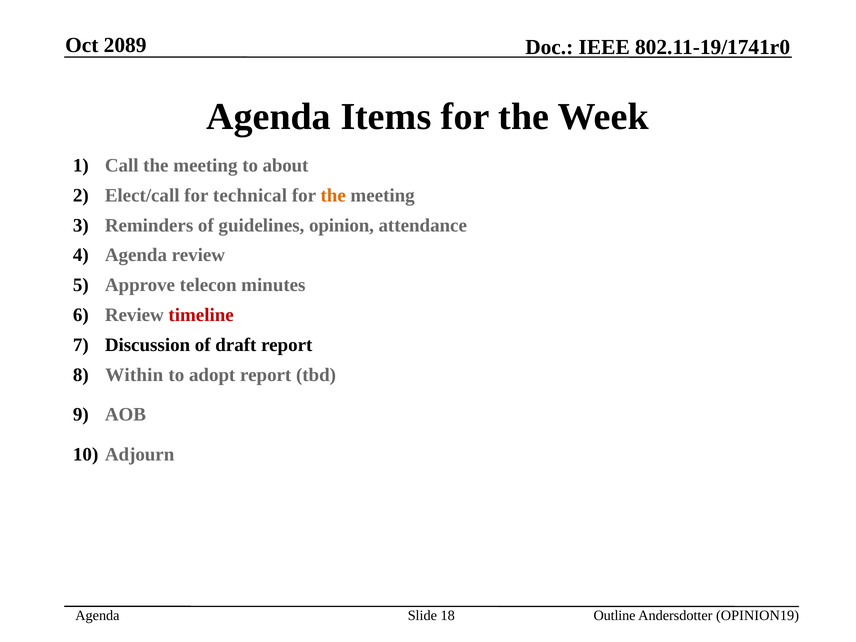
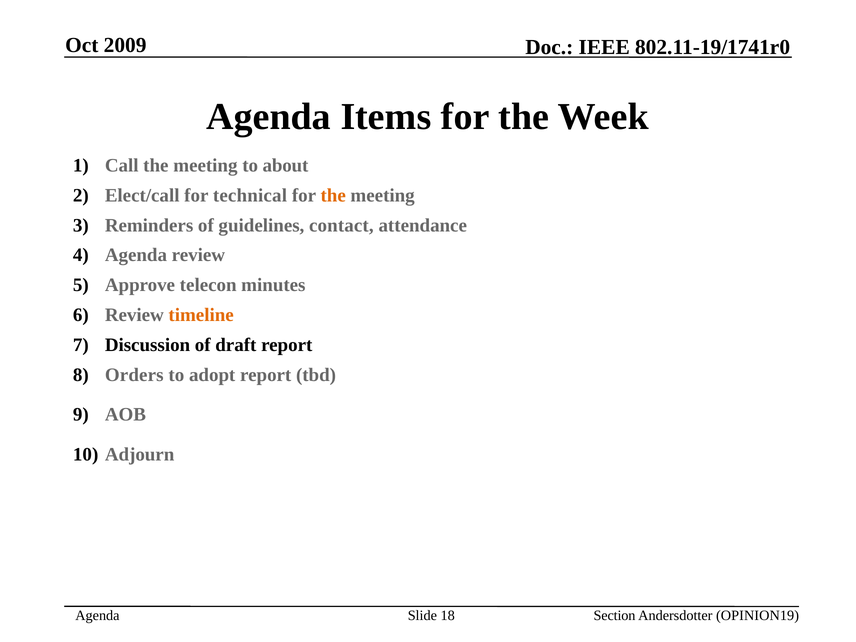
2089: 2089 -> 2009 (125, 45)
opinion: opinion -> contact (341, 225)
timeline colour: red -> orange (201, 315)
Within: Within -> Orders (134, 375)
Outline: Outline -> Section (615, 616)
